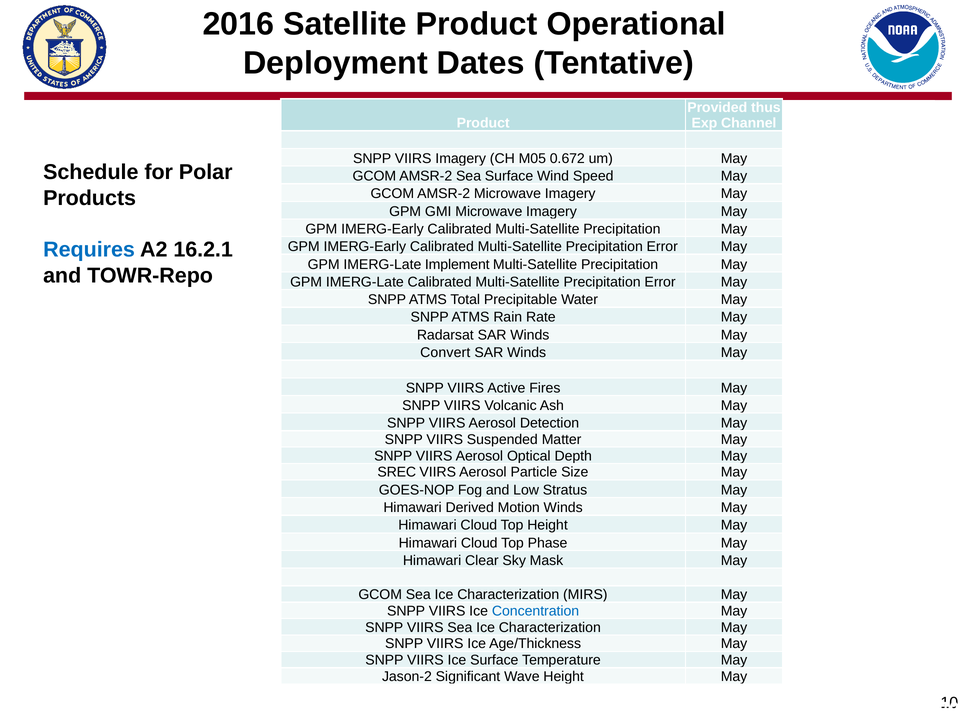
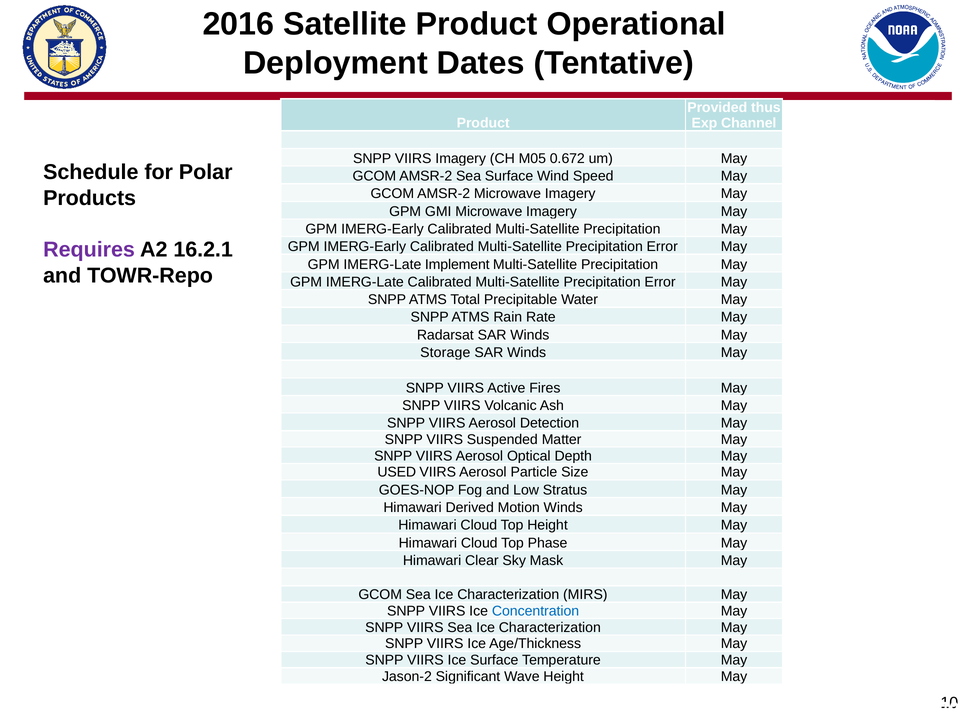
Requires colour: blue -> purple (89, 250)
Convert: Convert -> Storage (445, 353)
SREC: SREC -> USED (397, 472)
